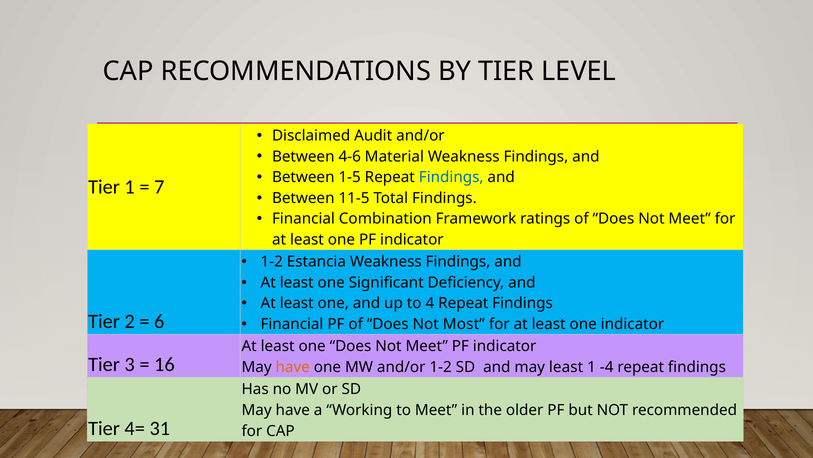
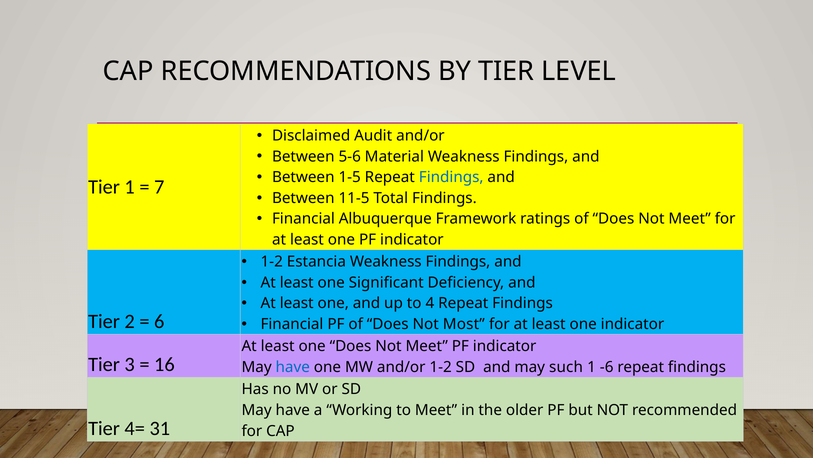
4-6: 4-6 -> 5-6 (350, 156)
Combination: Combination -> Albuquerque (385, 219)
have colour: orange -> blue (293, 367)
may least: least -> such (566, 367)
-4: -4 -> -6 (607, 367)
